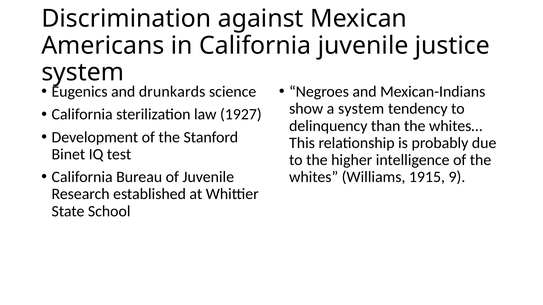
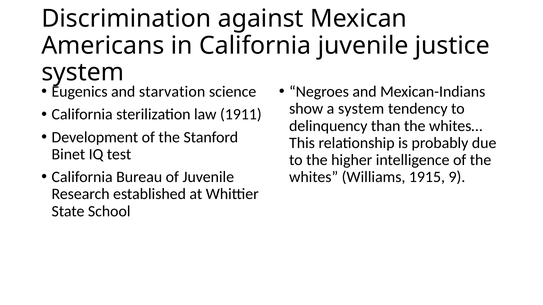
drunkards: drunkards -> starvation (172, 92)
1927: 1927 -> 1911 (241, 115)
